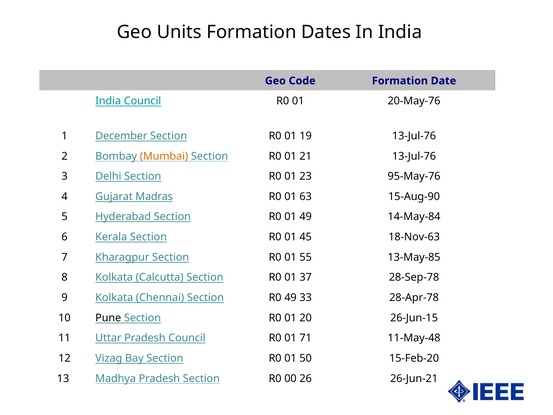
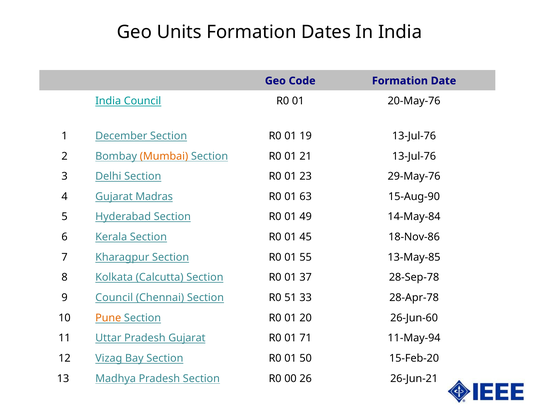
95-May-76: 95-May-76 -> 29-May-76 (414, 176)
18-Nov-63: 18-Nov-63 -> 18-Nov-86 (414, 237)
9 Kolkata: Kolkata -> Council (114, 297)
R0 49: 49 -> 51 (290, 297)
Pune colour: black -> orange (108, 318)
26-Jun-15: 26-Jun-15 -> 26-Jun-60 (414, 318)
Pradesh Council: Council -> Gujarat (187, 338)
11-May-48: 11-May-48 -> 11-May-94 (414, 338)
